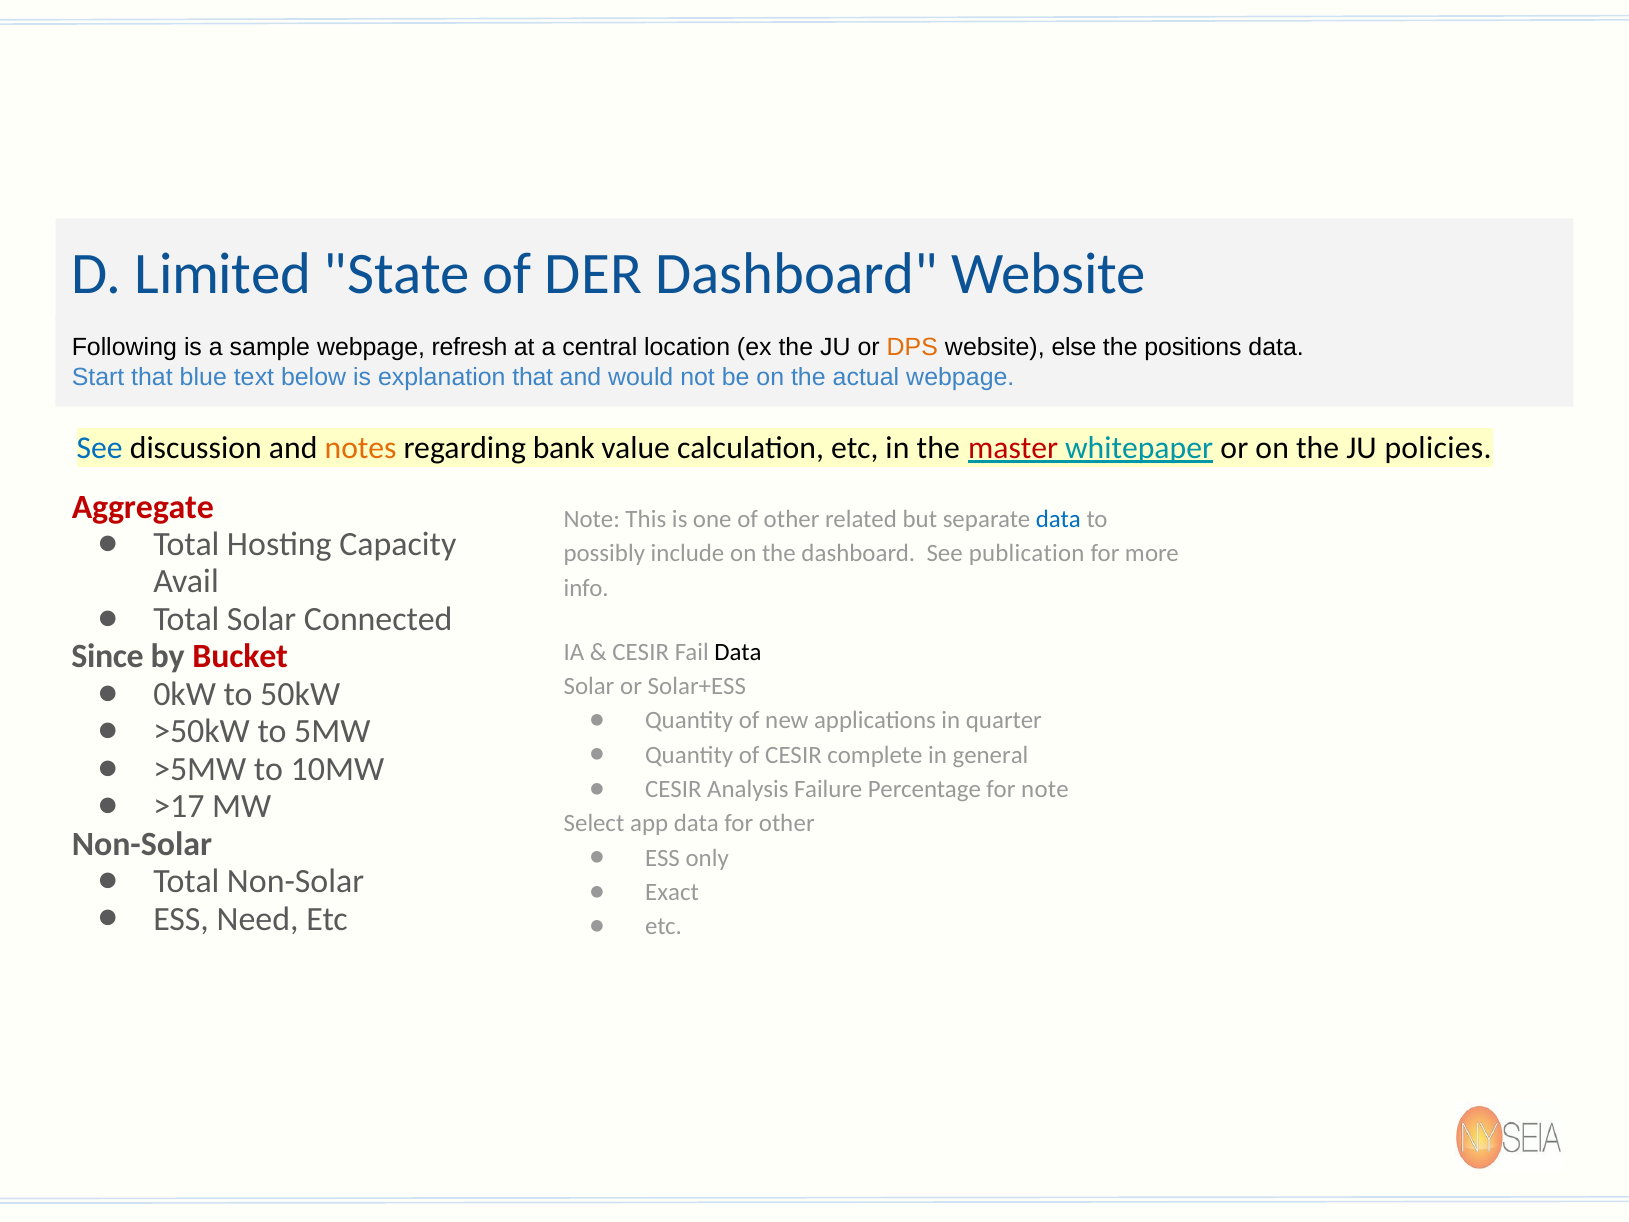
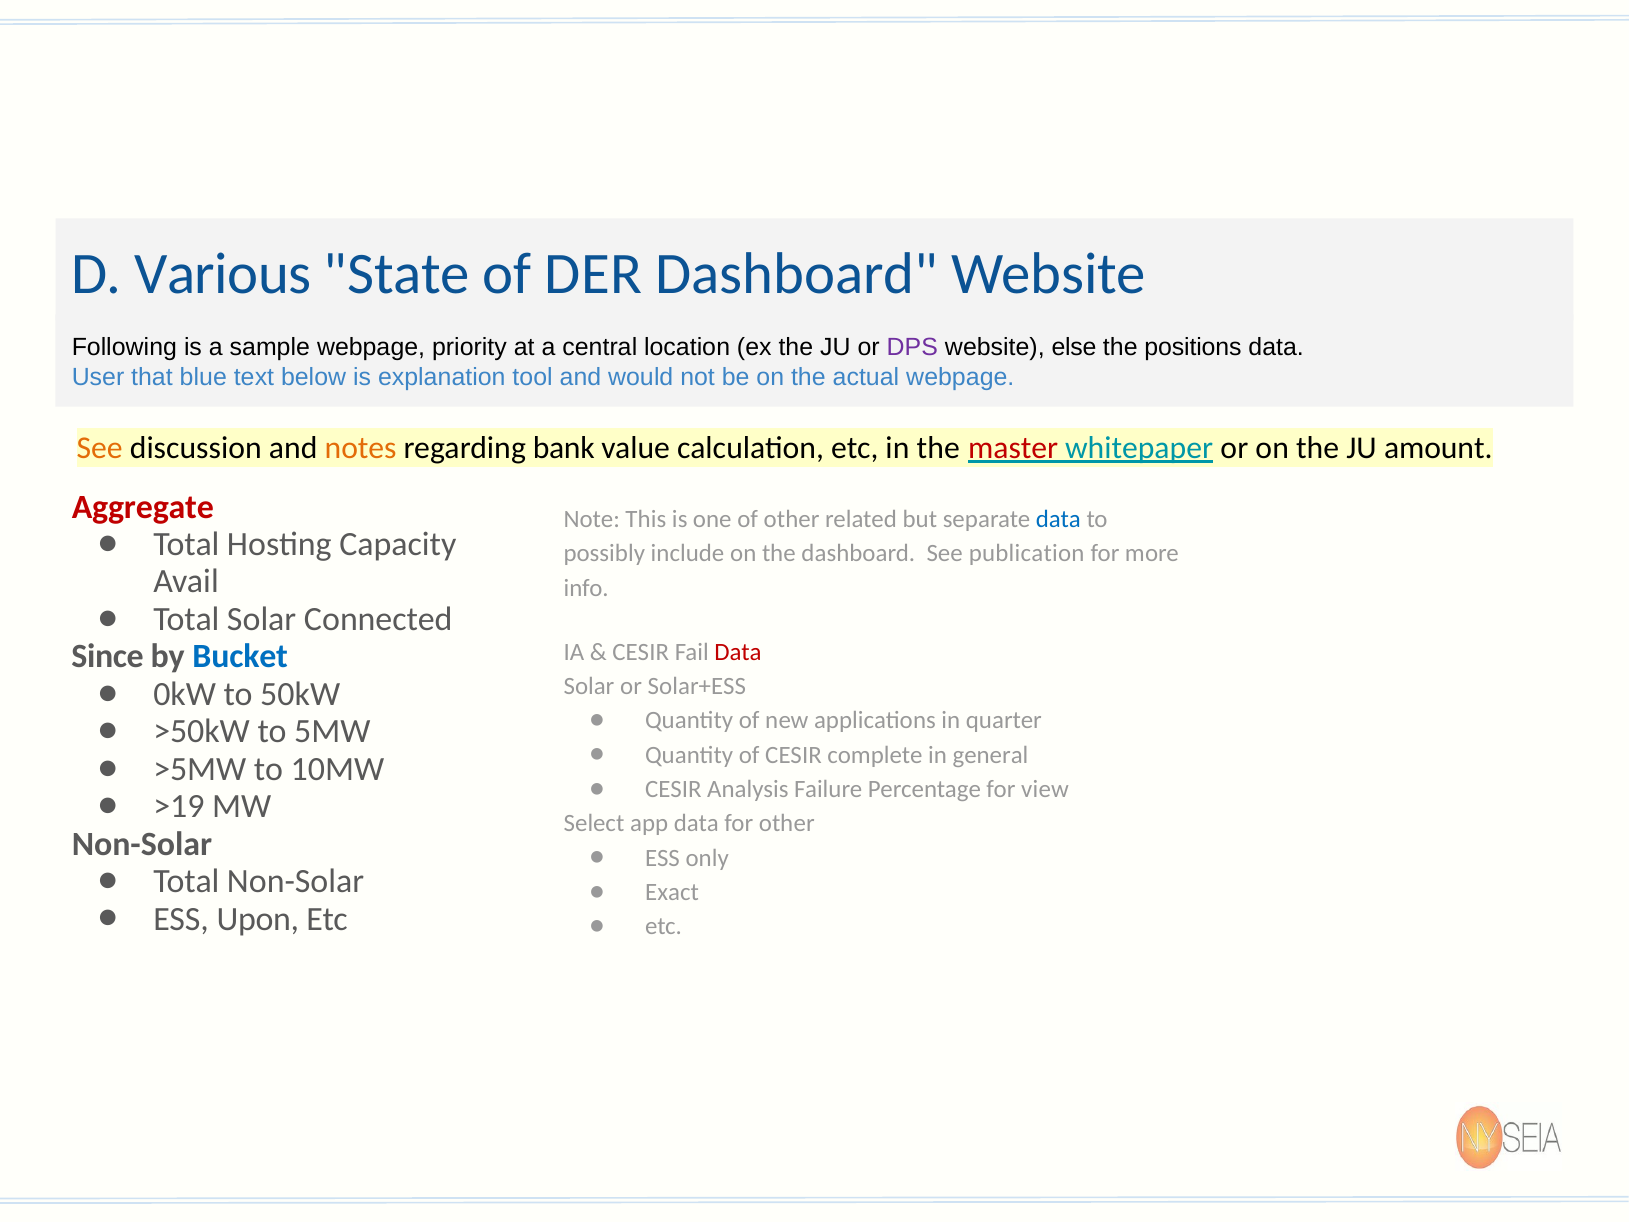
Limited: Limited -> Various (223, 274)
refresh: refresh -> priority (469, 347)
DPS colour: orange -> purple (912, 347)
Start: Start -> User (98, 377)
explanation that: that -> tool (533, 377)
See colour: blue -> orange (100, 448)
policies: policies -> amount (1438, 448)
Data colour: black -> red (738, 652)
Bucket colour: red -> blue (240, 657)
for note: note -> view (1045, 789)
>17: >17 -> >19 (179, 806)
Need: Need -> Upon (258, 919)
